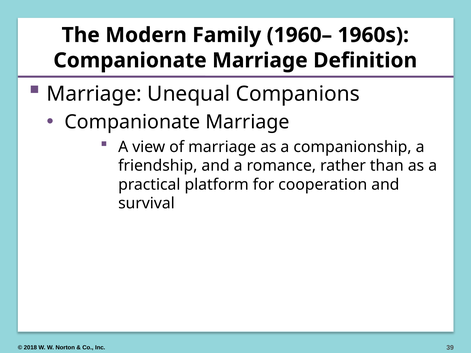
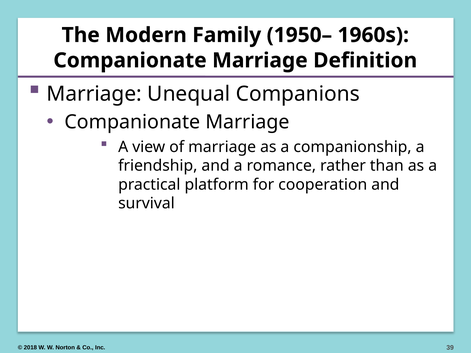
1960–: 1960– -> 1950– (299, 35)
